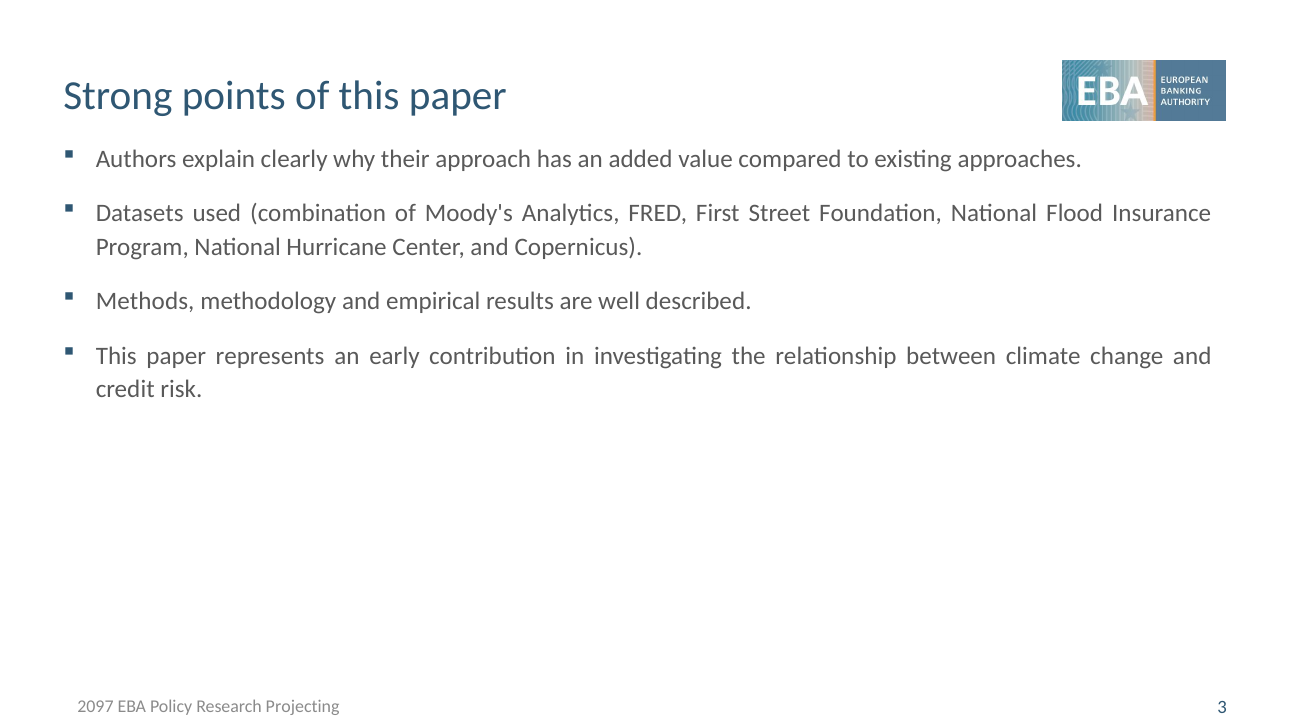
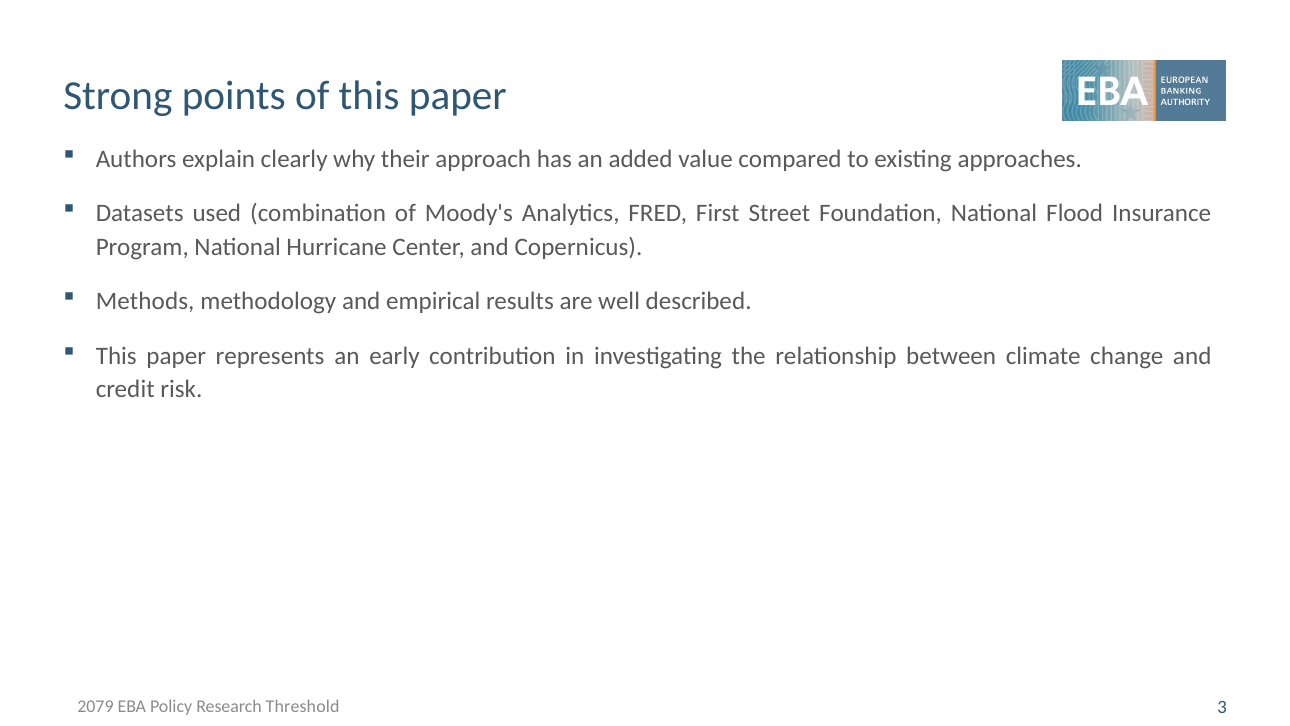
2097: 2097 -> 2079 (96, 706)
Projecting: Projecting -> Threshold (303, 706)
